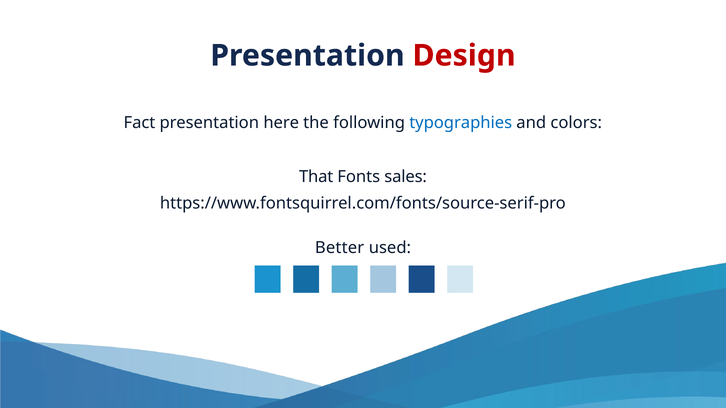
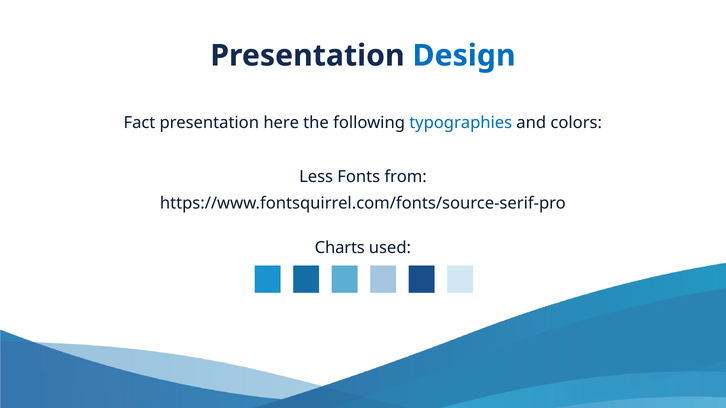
Design colour: red -> blue (464, 56)
That: That -> Less (316, 177)
sales: sales -> from (406, 177)
Better: Better -> Charts (340, 248)
